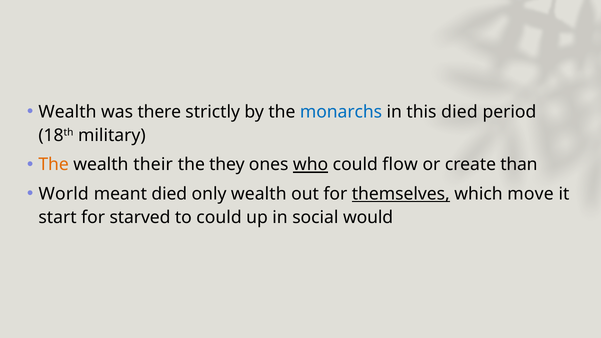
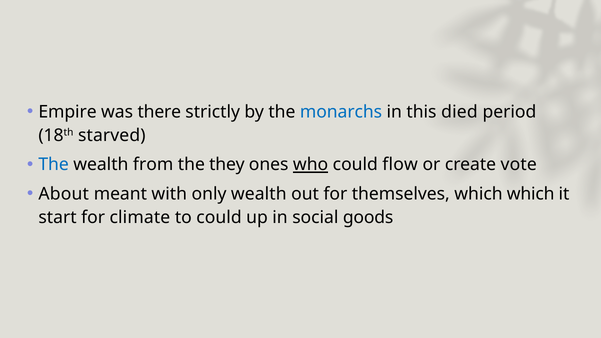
Wealth: Wealth -> Empire (68, 112)
military: military -> starved (112, 135)
The colour: orange -> blue (54, 165)
their: their -> from (153, 165)
than: than -> vote (519, 165)
World: World -> About (64, 194)
meant died: died -> with (169, 194)
themselves underline: present -> none (401, 194)
which move: move -> which (531, 194)
starved: starved -> climate (140, 217)
would: would -> goods (368, 217)
